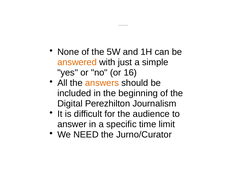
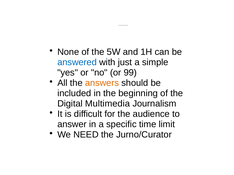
answered colour: orange -> blue (77, 63)
16: 16 -> 99 (130, 73)
Perezhilton: Perezhilton -> Multimedia (108, 104)
